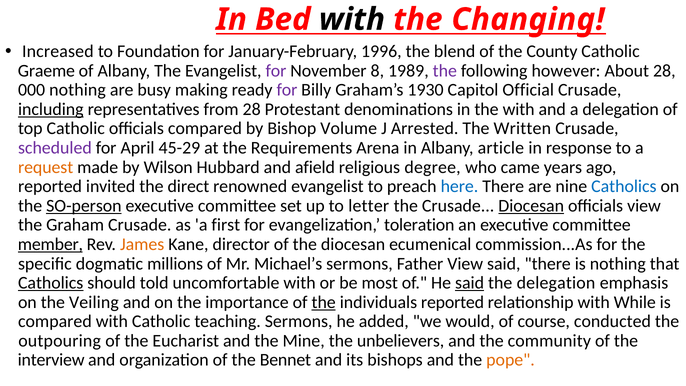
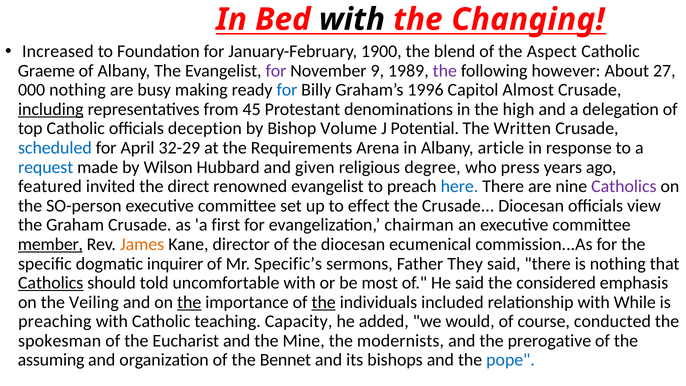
1996: 1996 -> 1900 (381, 51)
County: County -> Aspect (552, 51)
8: 8 -> 9 (377, 71)
About 28: 28 -> 27 (664, 71)
for colour: purple -> blue (287, 90)
1930: 1930 -> 1996 (426, 90)
Official: Official -> Almost (528, 90)
from 28: 28 -> 45 (252, 109)
the with: with -> high (519, 109)
officials compared: compared -> deception (205, 129)
Arrested: Arrested -> Potential (425, 129)
scheduled colour: purple -> blue (55, 148)
45-29: 45-29 -> 32-29 (179, 148)
request colour: orange -> blue (46, 167)
afield: afield -> given (315, 167)
came: came -> press (520, 167)
reported: reported -> featured (50, 186)
Catholics colour: blue -> purple (624, 186)
SO-person underline: present -> none (84, 206)
letter: letter -> effect (369, 206)
Diocesan underline: present -> none (531, 206)
toleration: toleration -> chairman (419, 225)
millions: millions -> inquirer (175, 264)
Michael’s: Michael’s -> Specific’s (288, 264)
Father View: View -> They (465, 264)
said underline: present -> none (470, 283)
the delegation: delegation -> considered (556, 283)
the underline: none -> present (189, 302)
individuals reported: reported -> included (452, 302)
compared: compared -> preaching (55, 321)
teaching Sermons: Sermons -> Capacity (299, 321)
outpouring: outpouring -> spokesman (60, 341)
unbelievers: unbelievers -> modernists (401, 341)
community: community -> prerogative (549, 341)
interview: interview -> assuming (51, 360)
pope colour: orange -> blue (511, 360)
